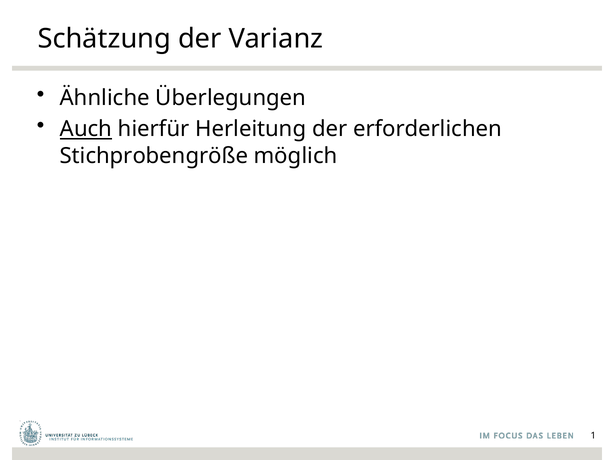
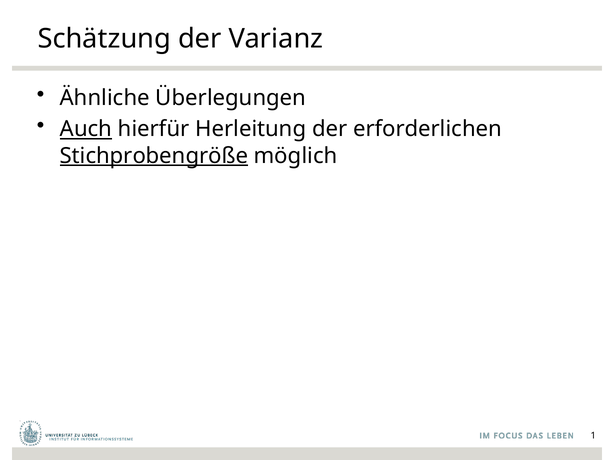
Stichprobengröße underline: none -> present (154, 156)
